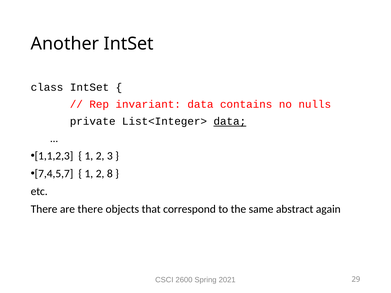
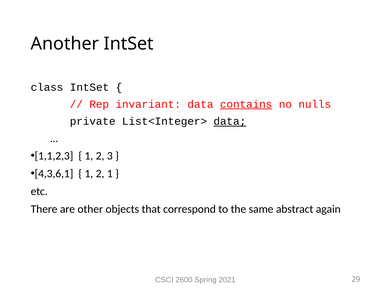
contains underline: none -> present (246, 104)
7,4,5,7: 7,4,5,7 -> 4,3,6,1 (54, 174)
2 8: 8 -> 1 (110, 174)
are there: there -> other (90, 209)
